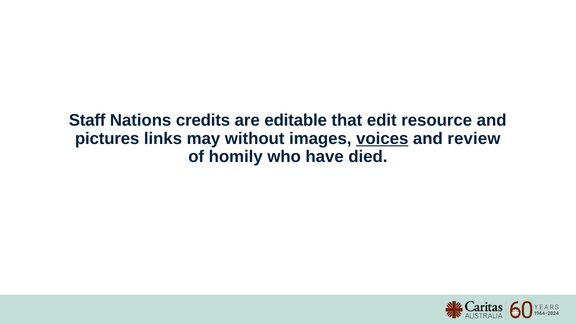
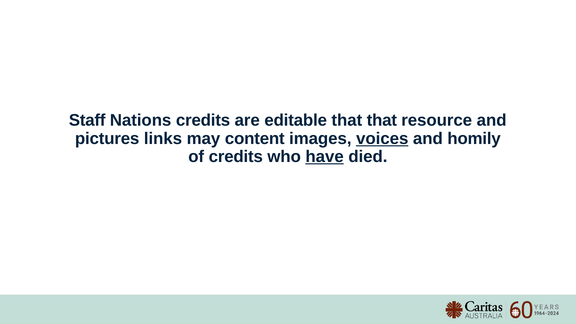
that edit: edit -> that (382, 120)
without: without -> content (255, 139)
review: review -> homily (474, 139)
of homily: homily -> credits (236, 157)
have underline: none -> present (325, 157)
